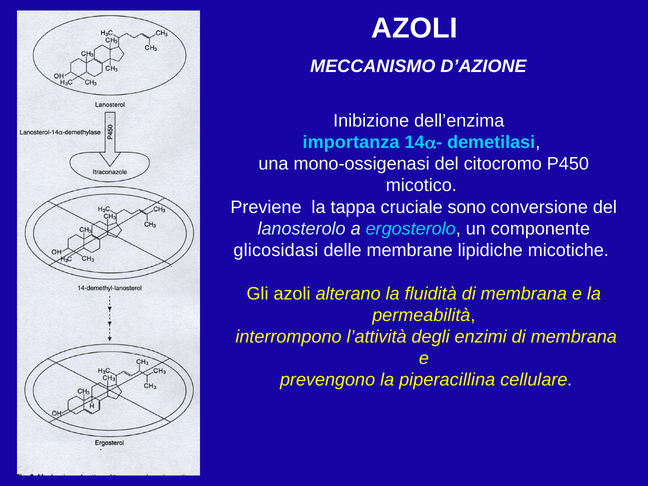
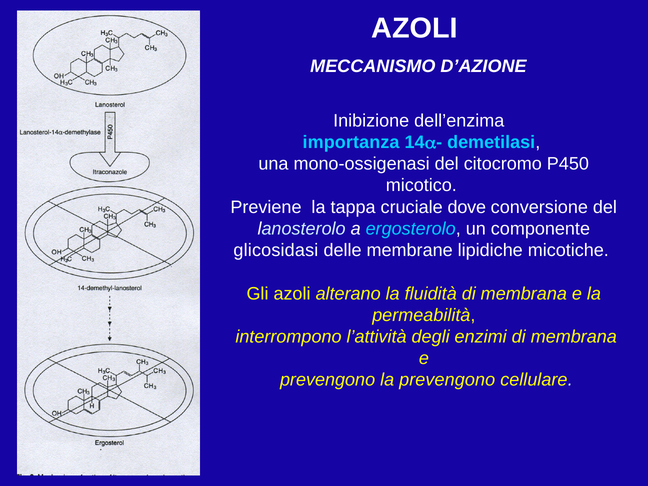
sono: sono -> dove (467, 207)
la piperacillina: piperacillina -> prevengono (447, 380)
